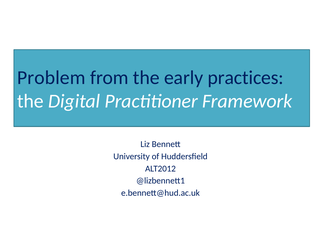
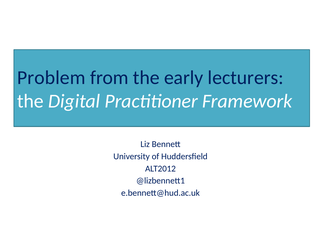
practices: practices -> lecturers (246, 78)
